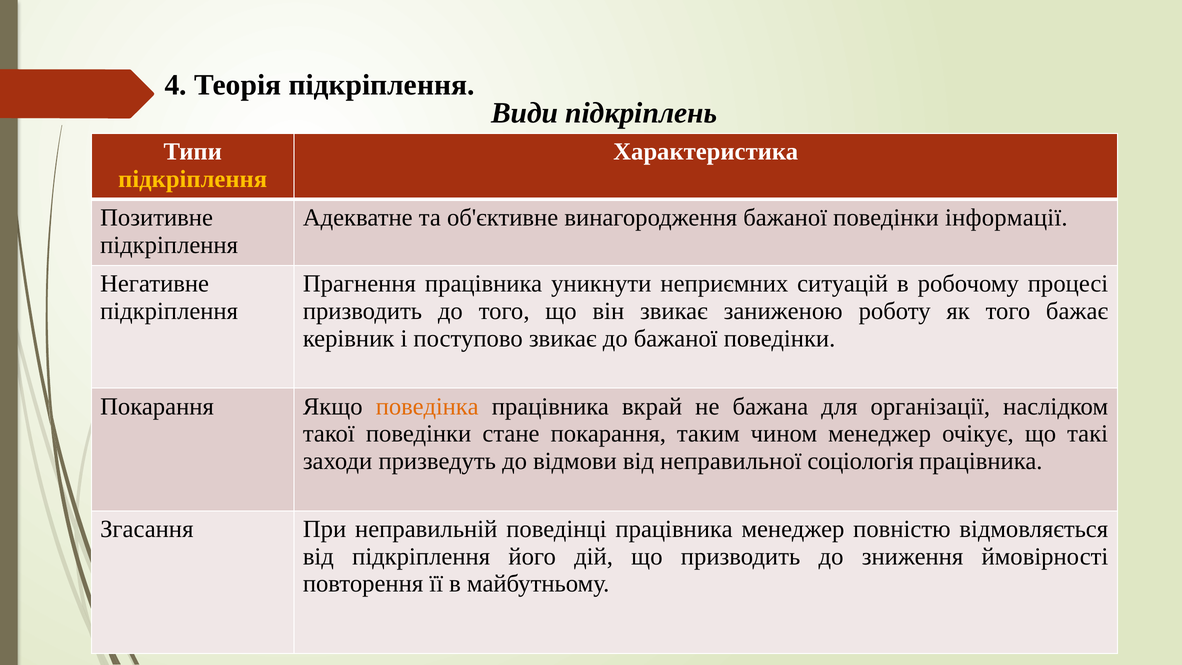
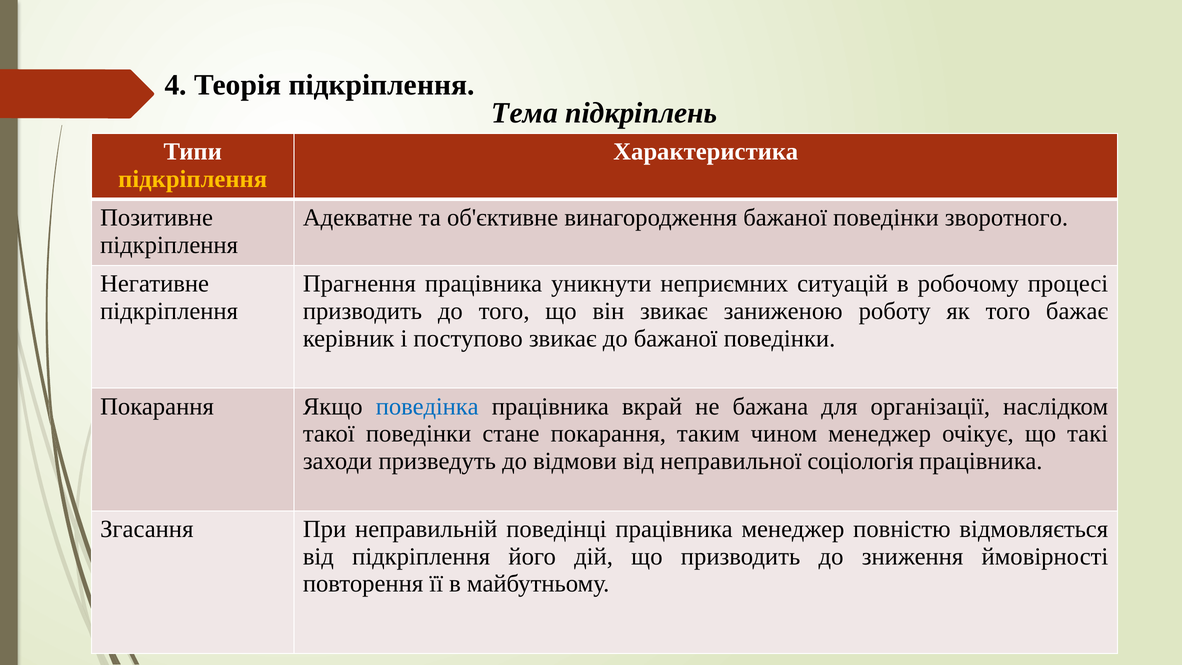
Види: Види -> Тема (525, 113)
інформації: інформації -> зворотного (1006, 218)
поведінка colour: orange -> blue (427, 406)
